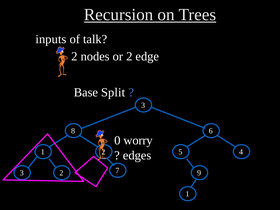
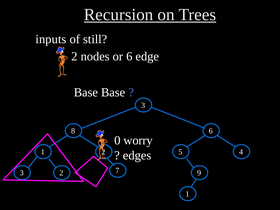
talk: talk -> still (95, 39)
or 2: 2 -> 6 (129, 56)
Base Split: Split -> Base (113, 92)
